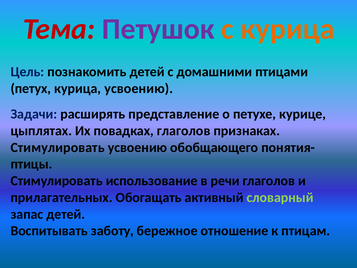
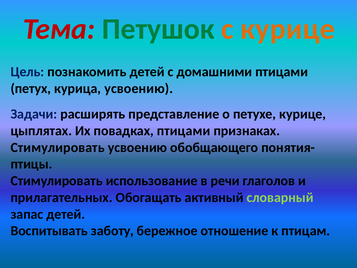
Петушок colour: purple -> green (158, 29)
с курица: курица -> курице (288, 29)
повадках глаголов: глаголов -> птицами (184, 131)
